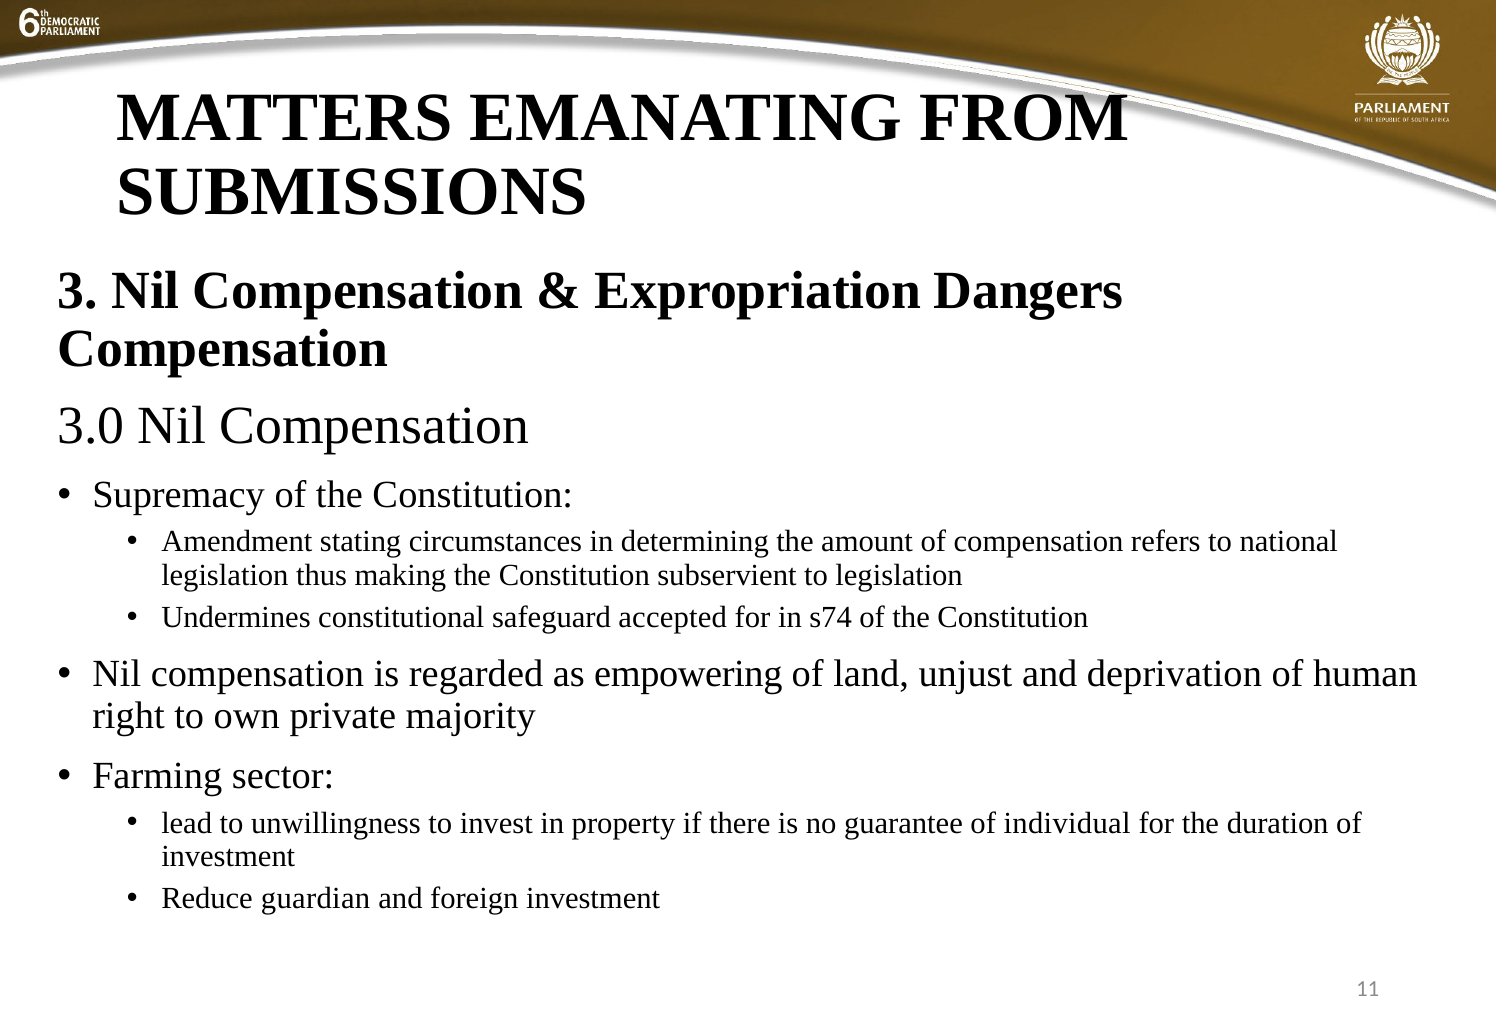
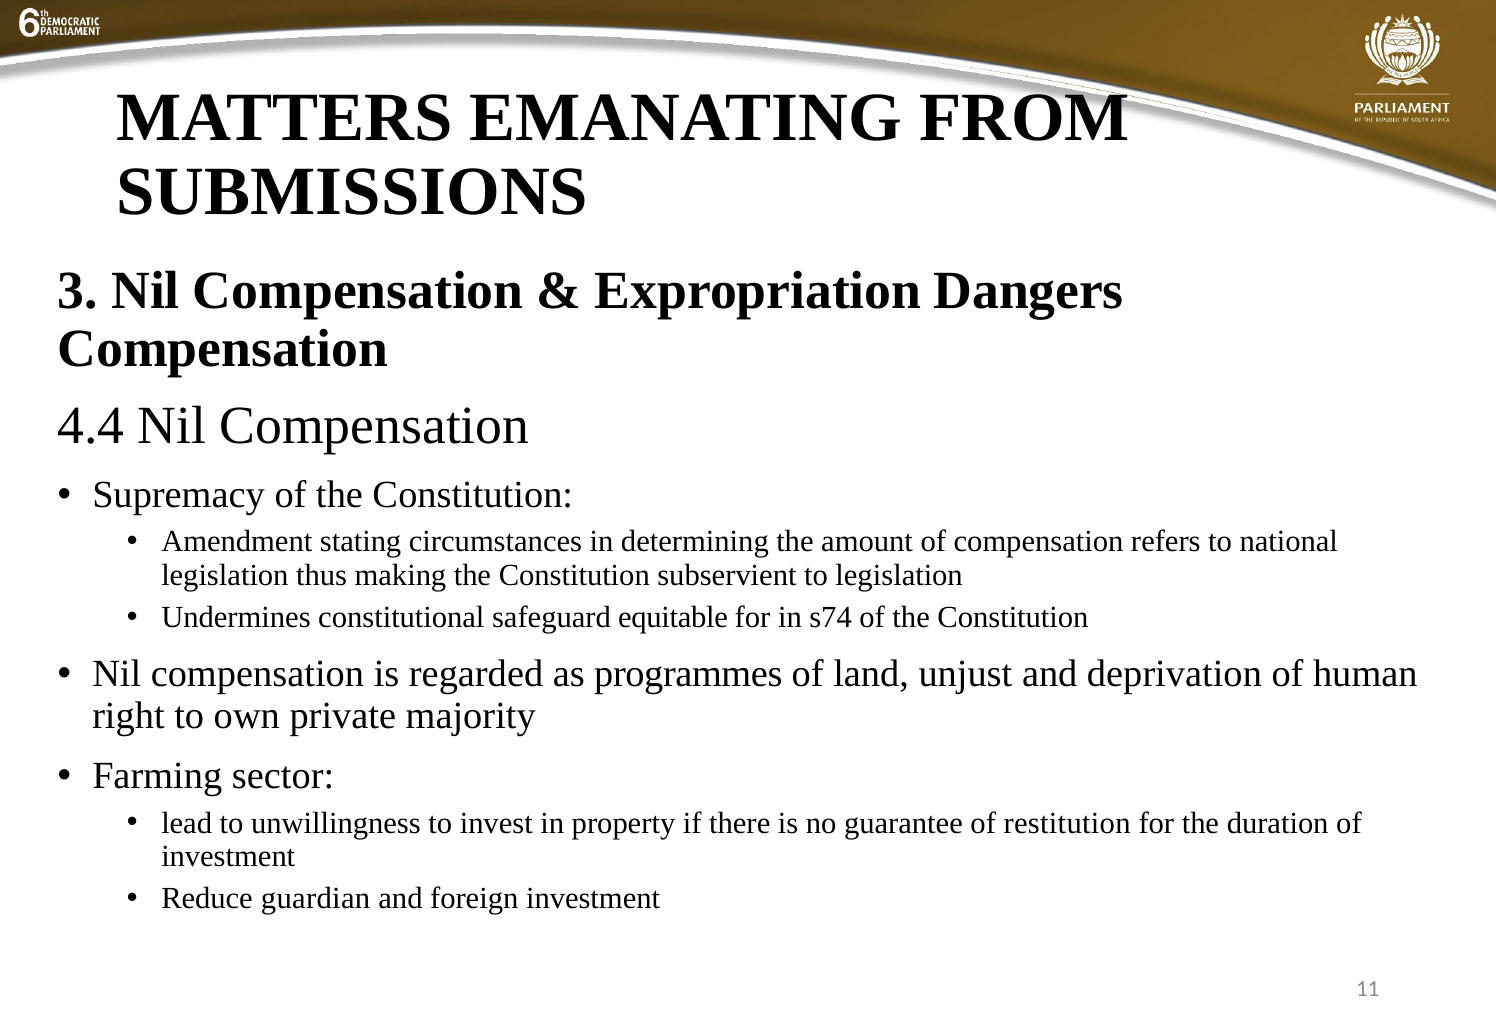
3.0: 3.0 -> 4.4 (91, 426)
accepted: accepted -> equitable (673, 617)
empowering: empowering -> programmes (688, 674)
individual: individual -> restitution (1067, 823)
